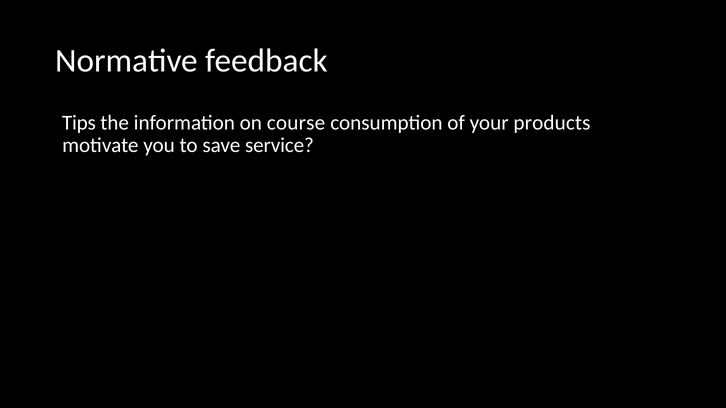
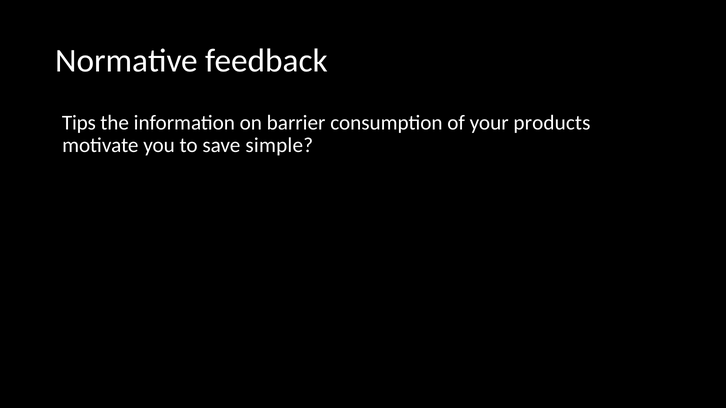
course: course -> barrier (296, 123)
service: service -> simple (279, 146)
